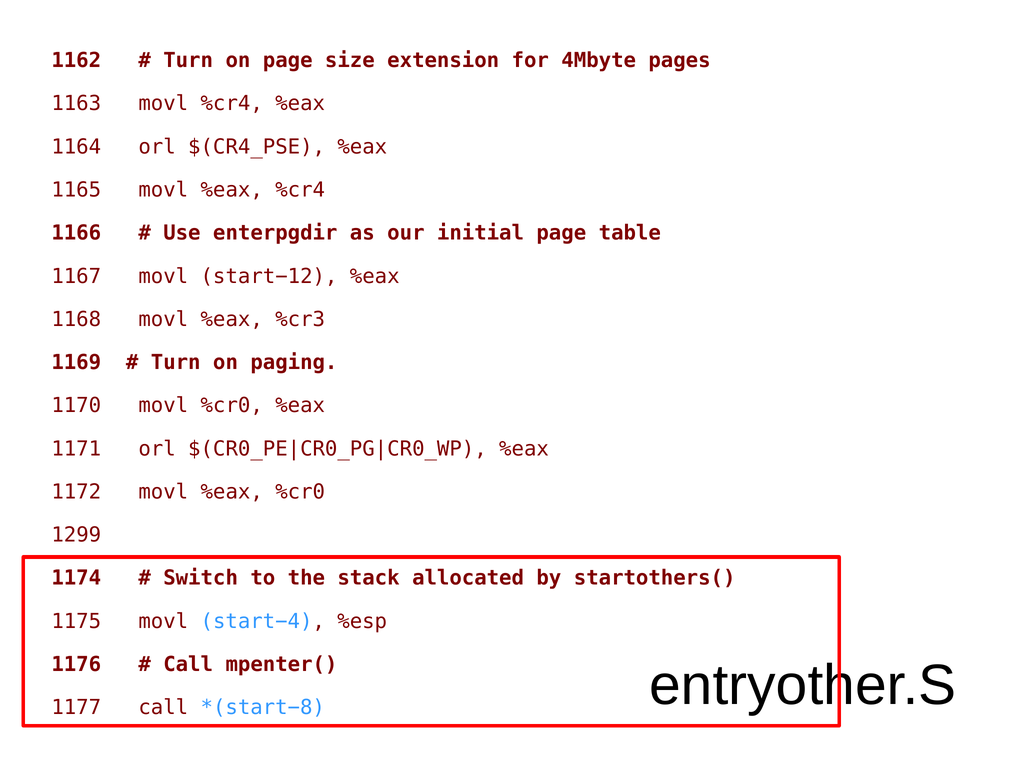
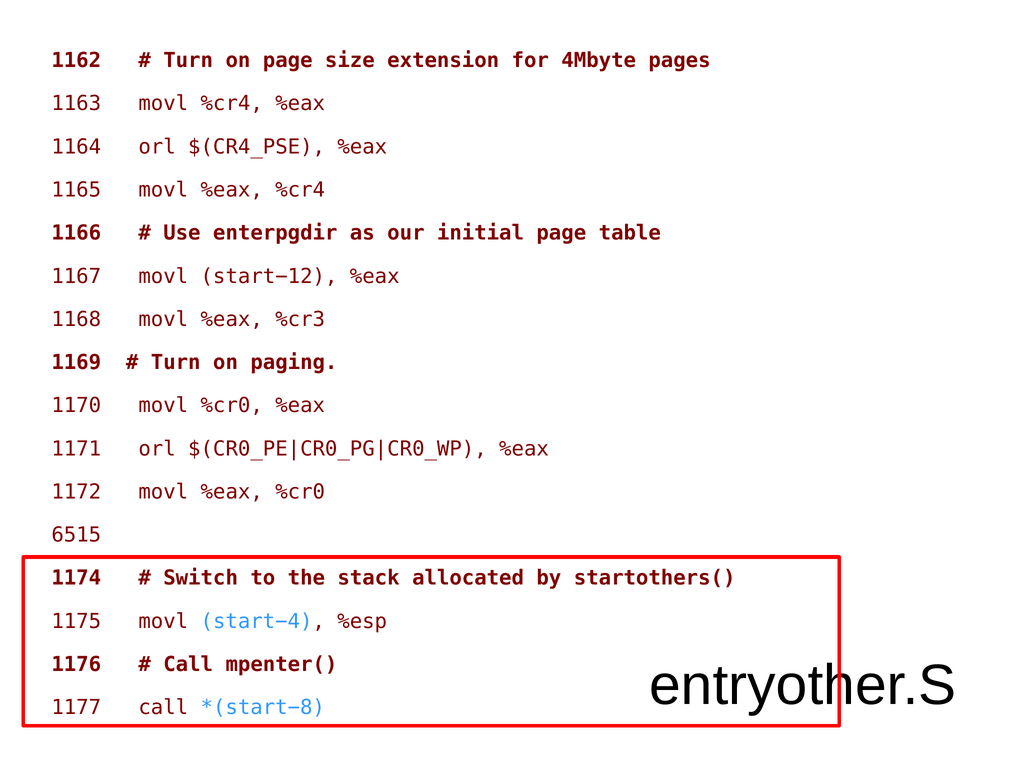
1299: 1299 -> 6515 (76, 535)
